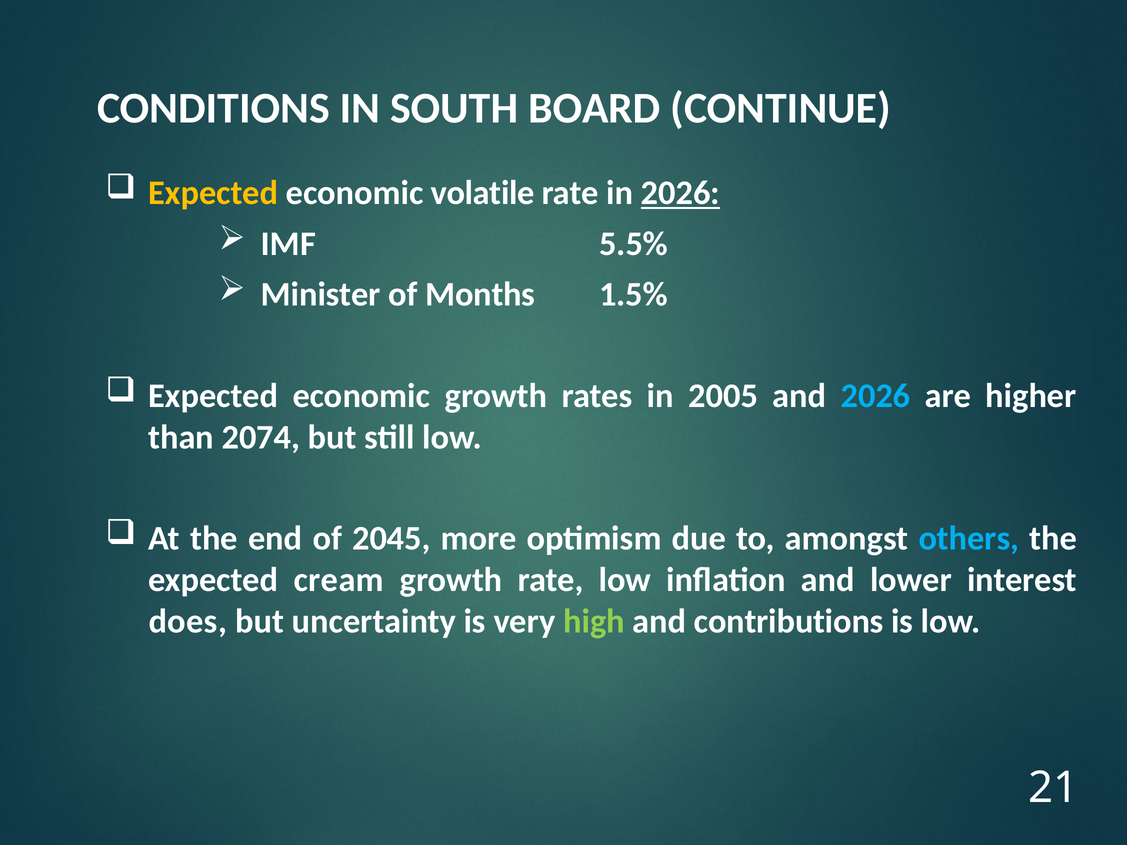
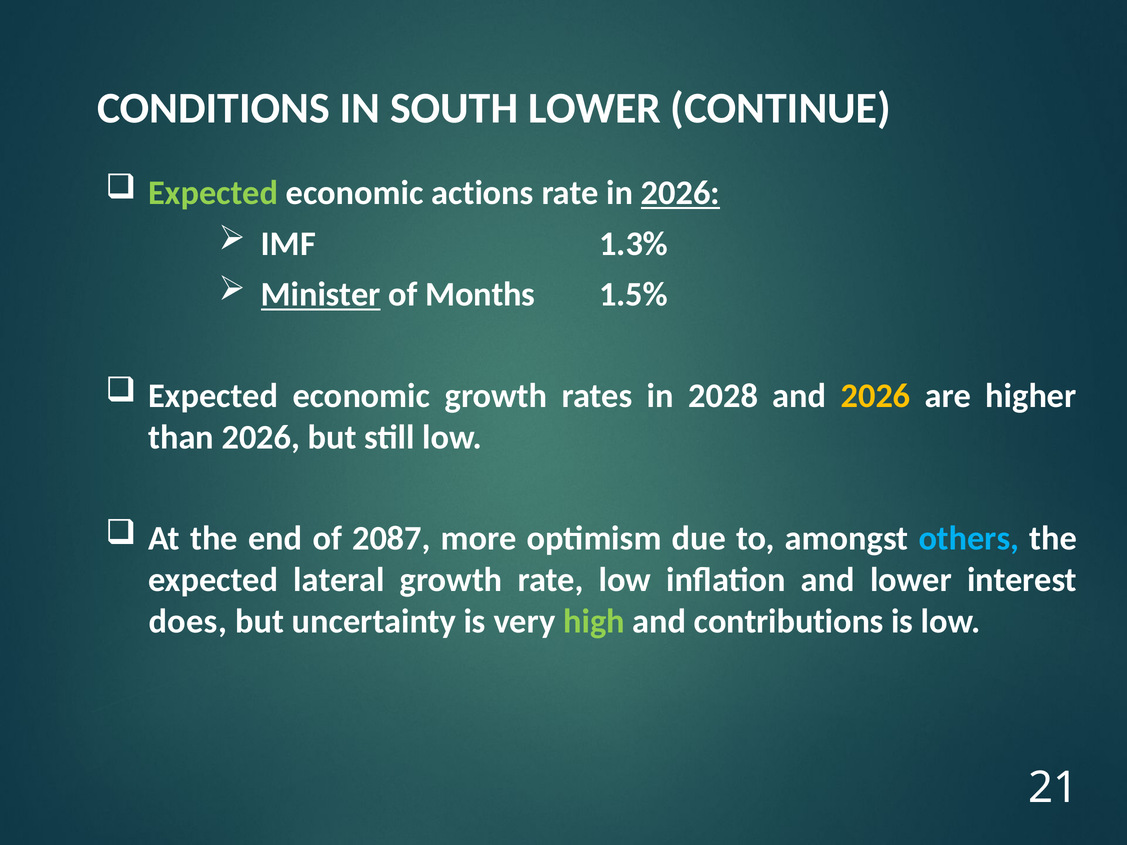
SOUTH BOARD: BOARD -> LOWER (594, 108)
Expected colour: yellow -> light green (213, 193)
volatile: volatile -> actions (482, 193)
5.5%: 5.5% -> 1.3% (634, 244)
Minister underline: none -> present (321, 295)
2005: 2005 -> 2028 (723, 396)
2026 colour: light blue -> yellow (876, 396)
than 2074: 2074 -> 2026 (261, 437)
2045: 2045 -> 2087 (391, 539)
cream: cream -> lateral (339, 580)
